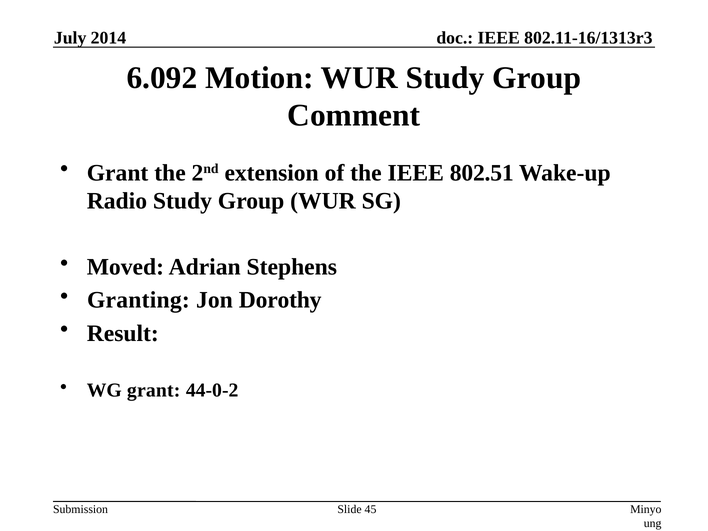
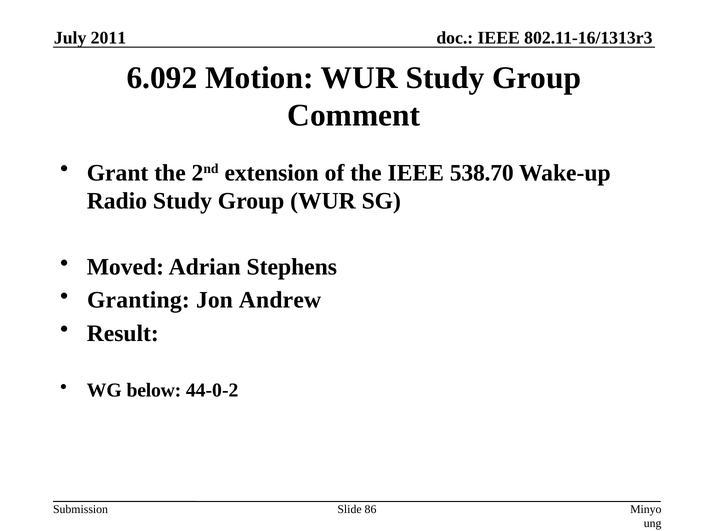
2014: 2014 -> 2011 (108, 38)
802.51: 802.51 -> 538.70 (482, 173)
Dorothy: Dorothy -> Andrew (280, 300)
WG grant: grant -> below (154, 390)
45: 45 -> 86 (371, 509)
